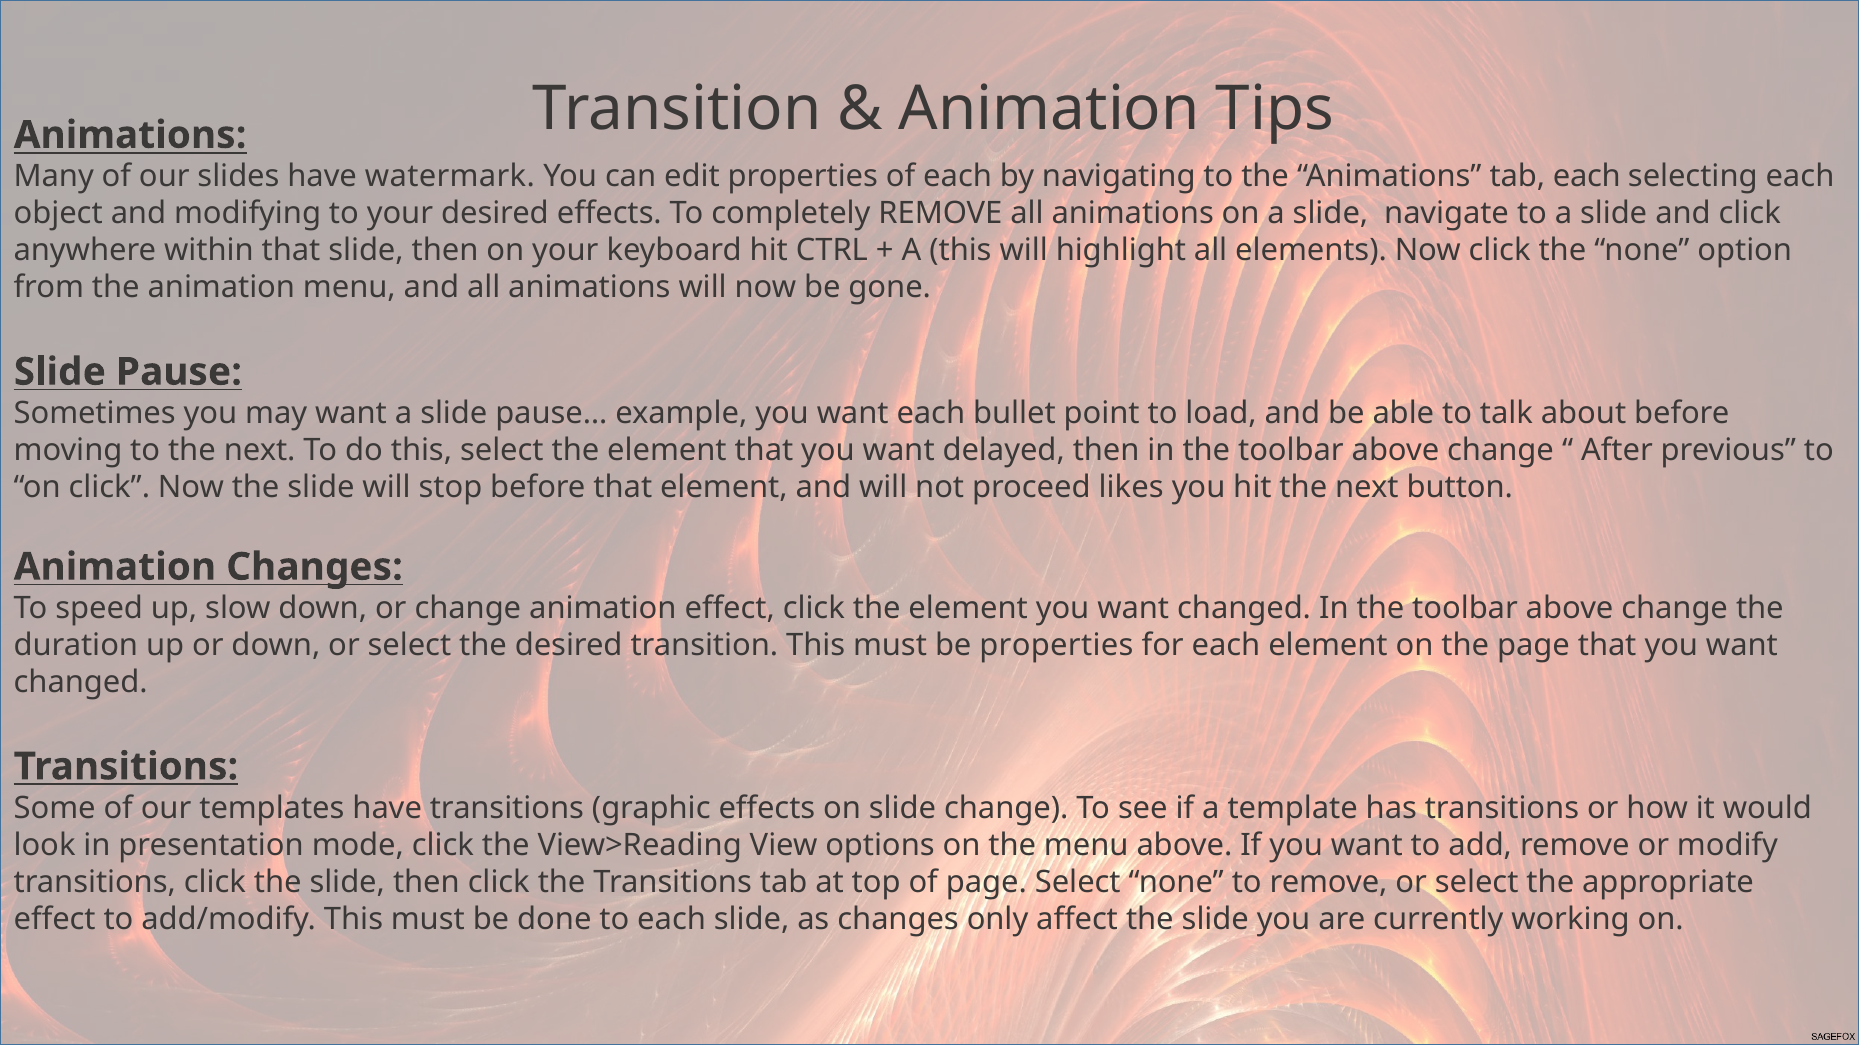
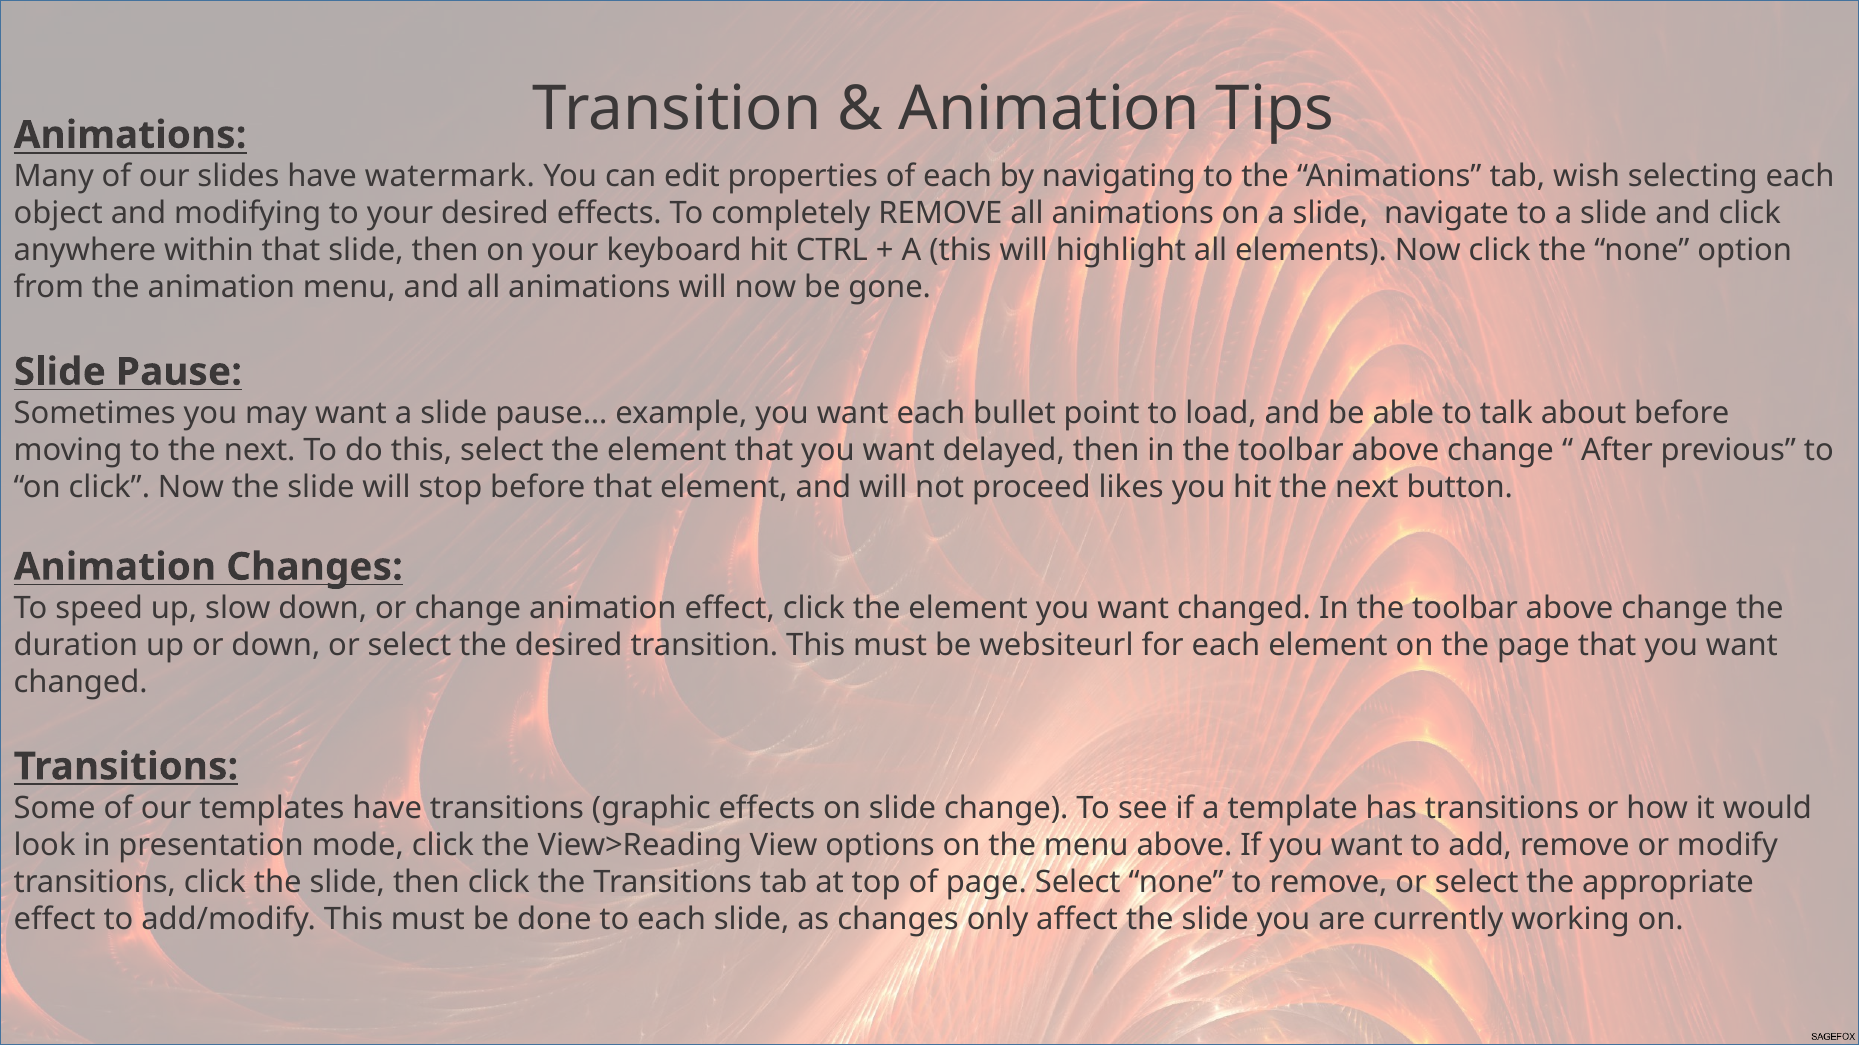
tab each: each -> wish (1587, 176)
be properties: properties -> websiteurl (1056, 646)
